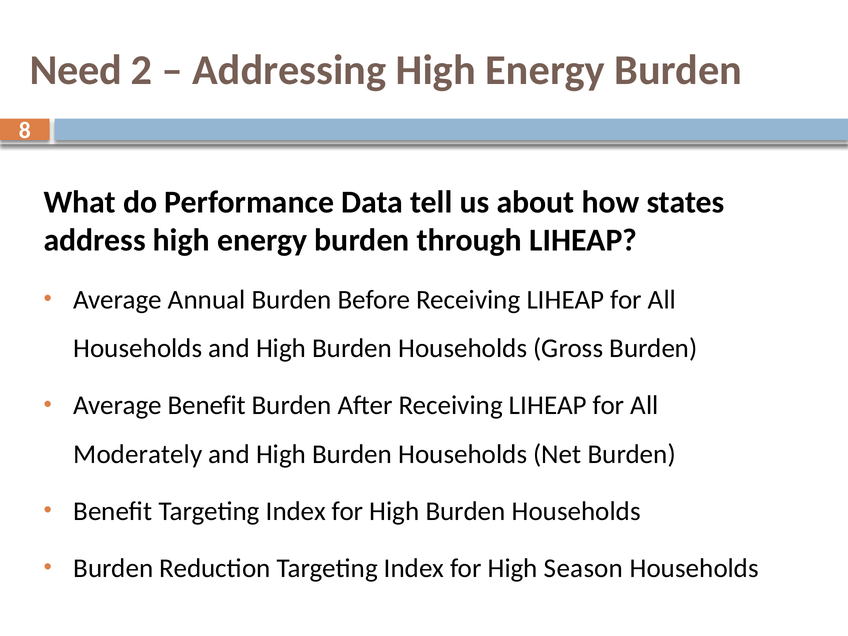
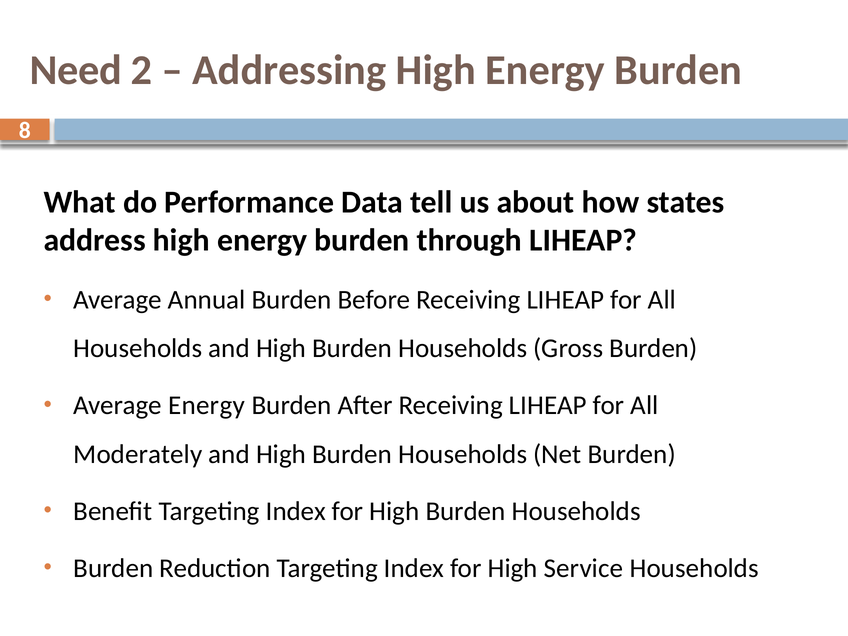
Average Benefit: Benefit -> Energy (207, 406)
Season: Season -> Service (584, 568)
